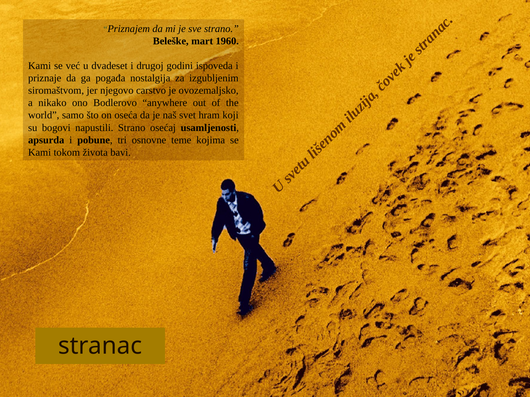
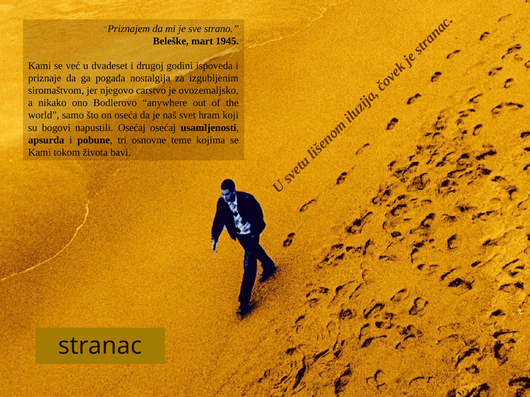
1960: 1960 -> 1945 (227, 41)
napustili Strano: Strano -> Osećaj (132, 128)
